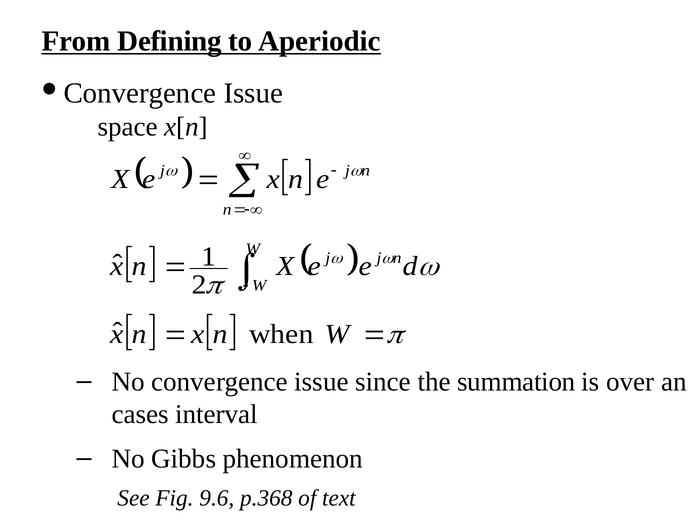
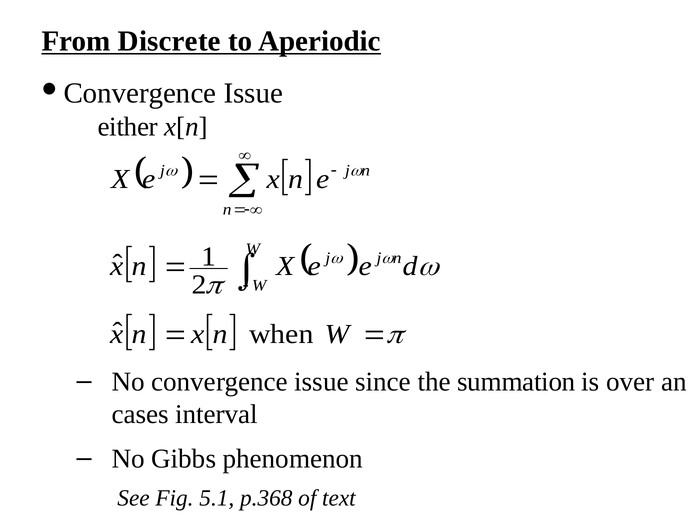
Defining: Defining -> Discrete (169, 41)
space: space -> either (128, 127)
9.6: 9.6 -> 5.1 (217, 499)
